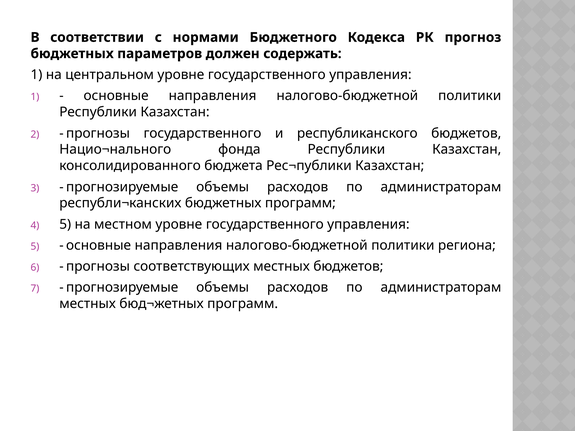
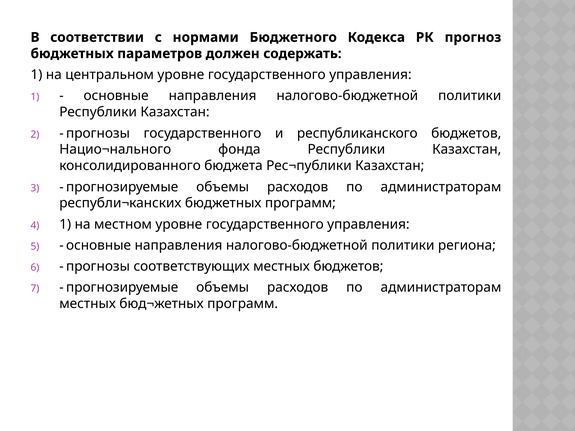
5: 5 -> 1 (65, 224)
